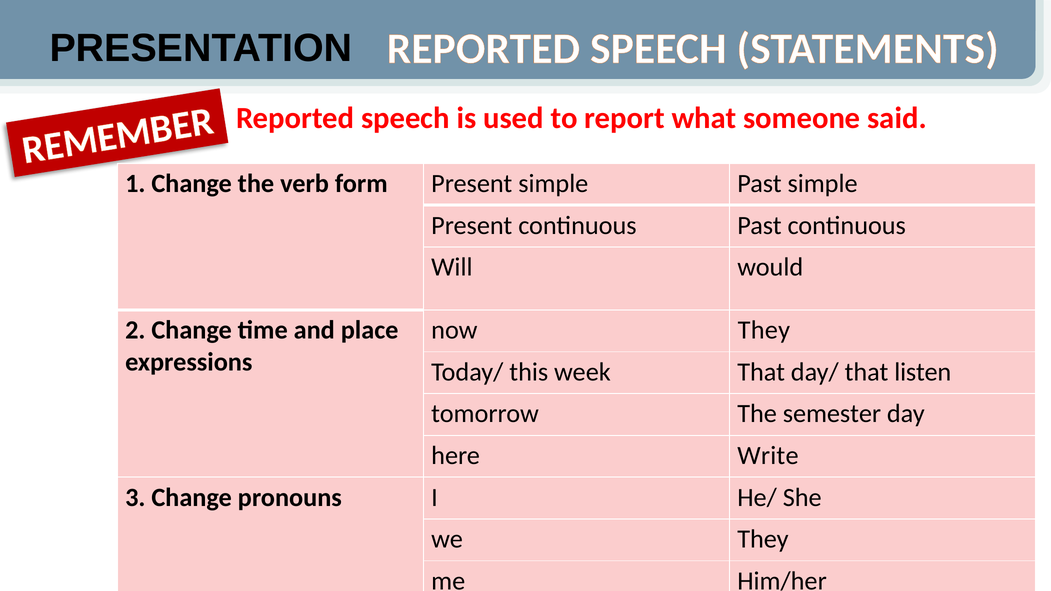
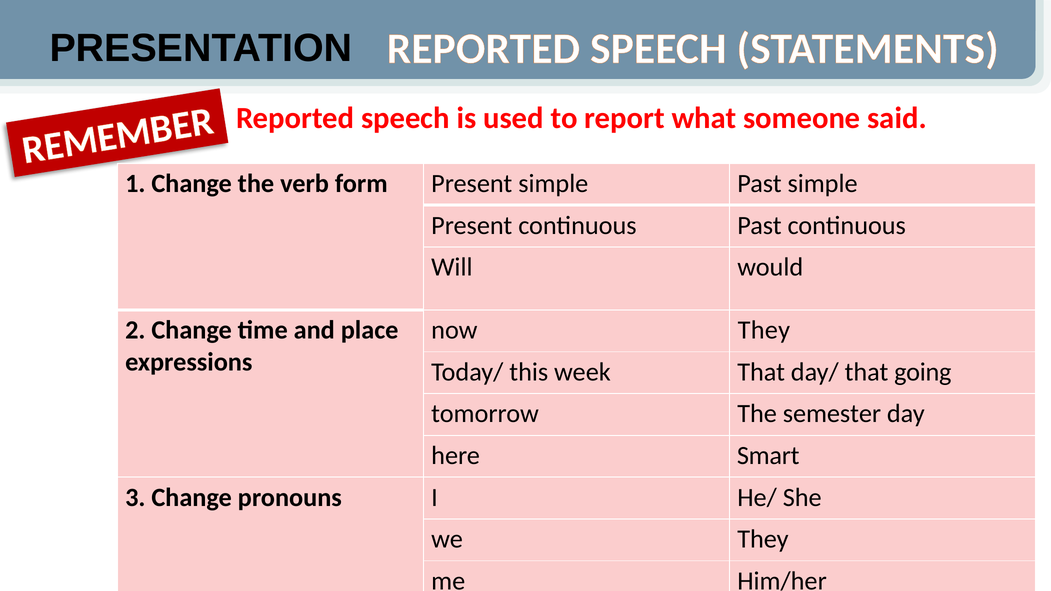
listen: listen -> going (923, 372)
Write: Write -> Smart (768, 456)
